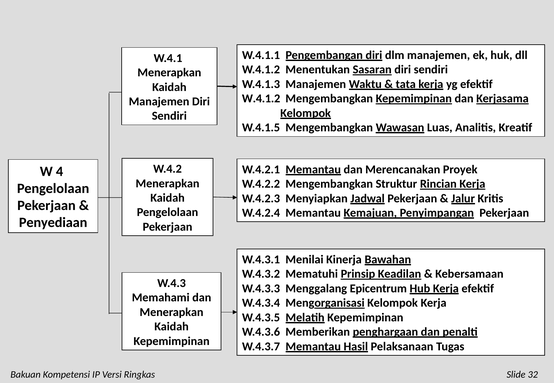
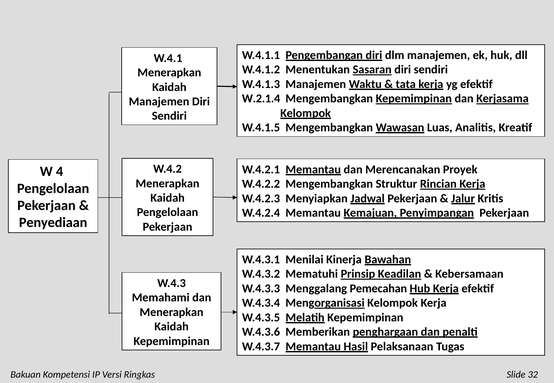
W.4.1.2: W.4.1.2 -> W.2.1.4 (261, 99)
Epicentrum: Epicentrum -> Pemecahan (378, 289)
